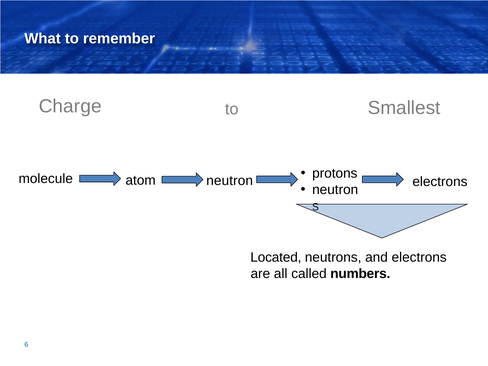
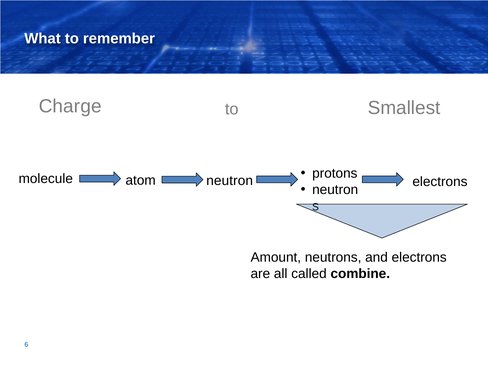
Located: Located -> Amount (276, 257)
numbers: numbers -> combine (360, 274)
